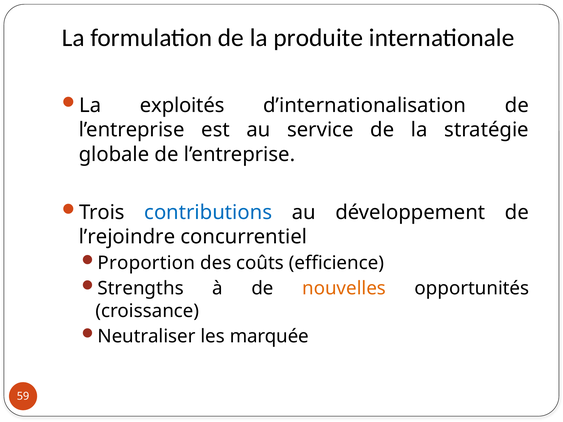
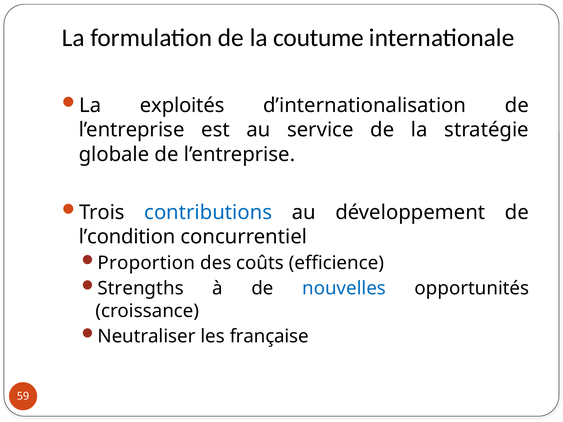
produite: produite -> coutume (318, 38)
l’rejoindre: l’rejoindre -> l’condition (127, 237)
nouvelles colour: orange -> blue (344, 289)
marquée: marquée -> française (269, 337)
